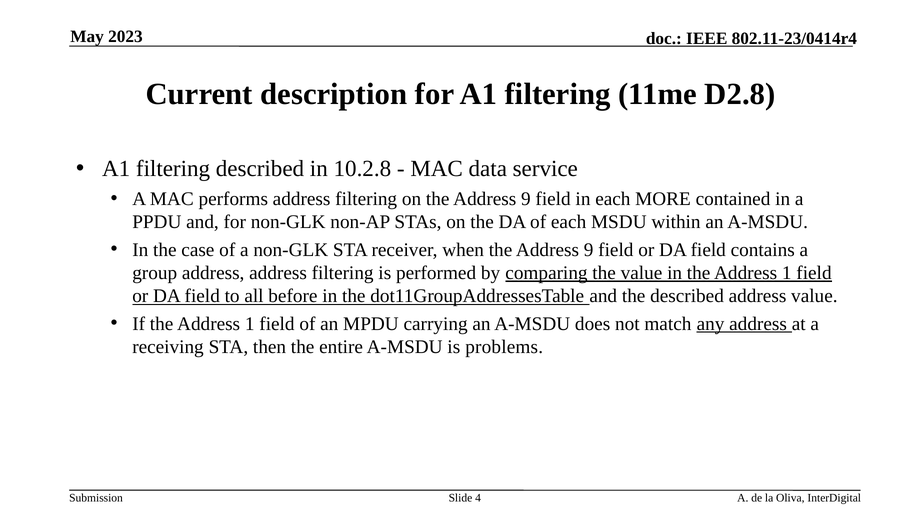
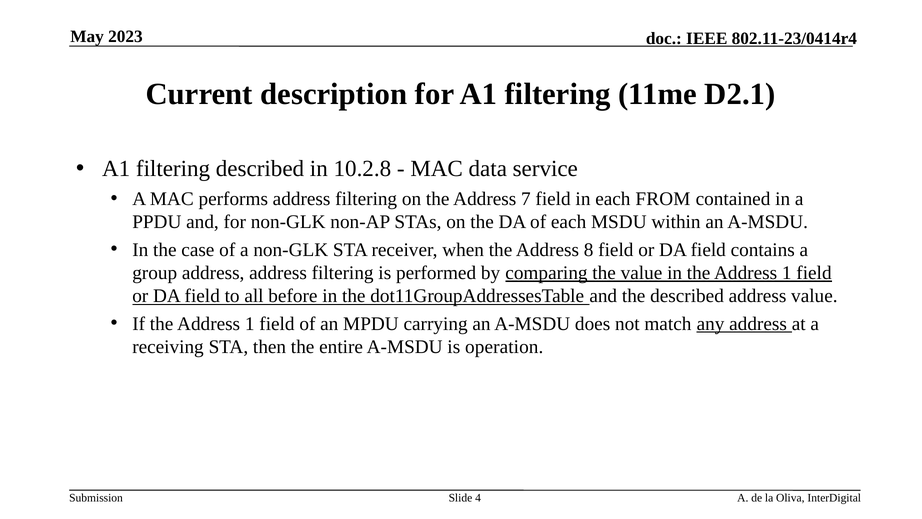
D2.8: D2.8 -> D2.1 (740, 94)
on the Address 9: 9 -> 7 (526, 199)
MORE: MORE -> FROM (663, 199)
when the Address 9: 9 -> 8 (589, 250)
problems: problems -> operation (504, 347)
